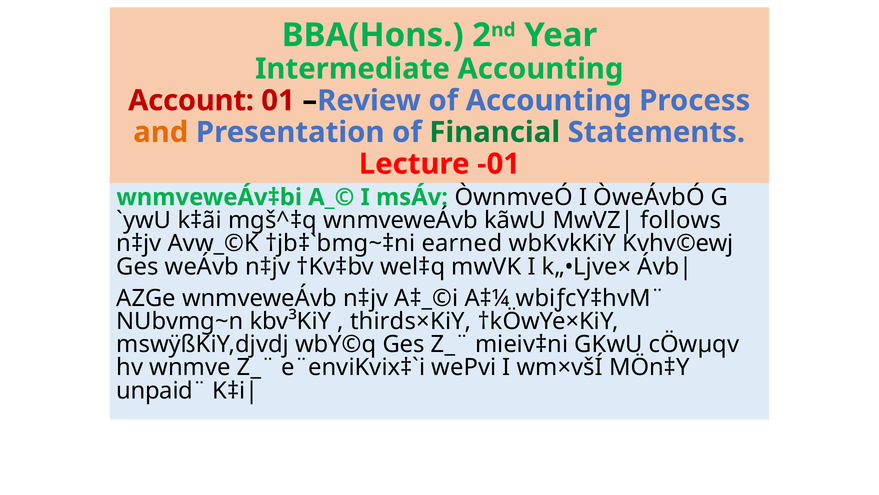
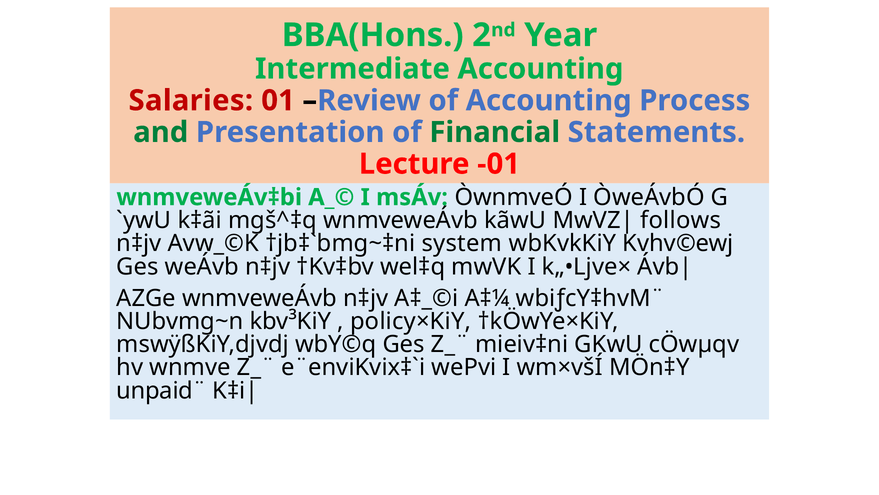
Account: Account -> Salaries (191, 100)
and colour: orange -> green (161, 132)
earned: earned -> system (462, 243)
thirds×KiY: thirds×KiY -> policy×KiY (411, 321)
